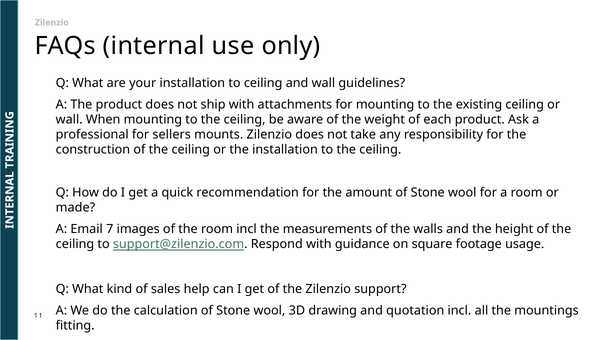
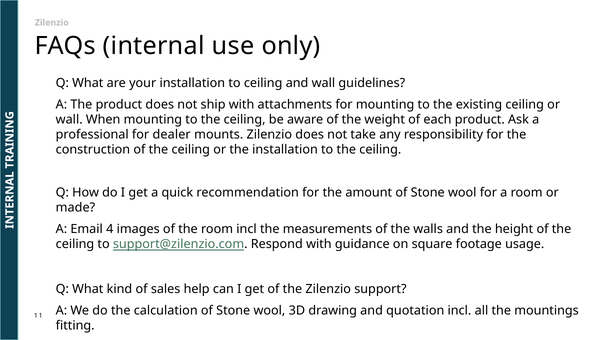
sellers: sellers -> dealer (172, 135)
7: 7 -> 4 (110, 229)
